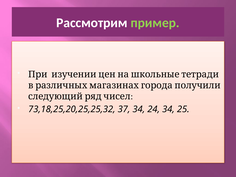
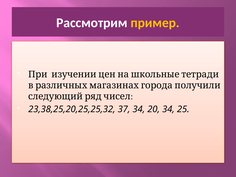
пример colour: light green -> yellow (155, 23)
73,18,25,20,25,25,32: 73,18,25,20,25,25,32 -> 23,38,25,20,25,25,32 (72, 109)
24: 24 -> 20 (154, 109)
